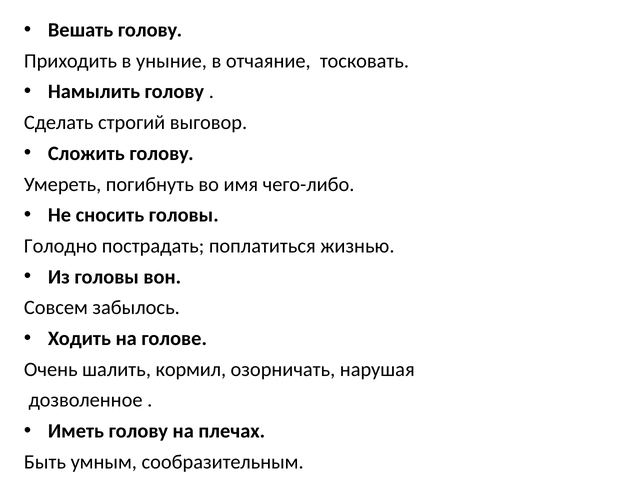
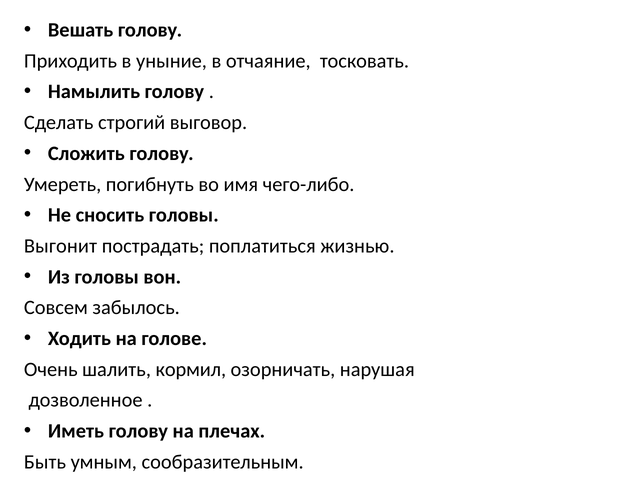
Голодно: Голодно -> Выгонит (61, 246)
